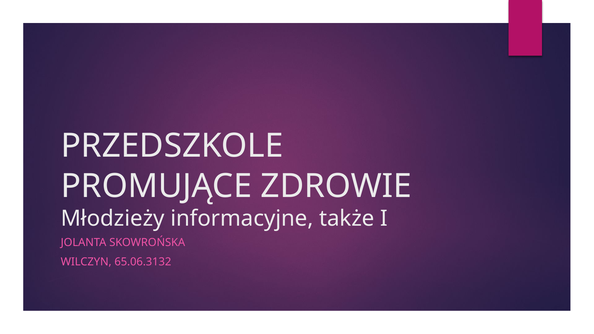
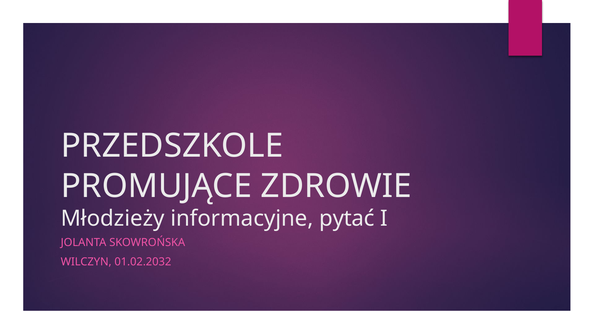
także: także -> pytać (347, 219)
65.06.3132: 65.06.3132 -> 01.02.2032 (143, 262)
